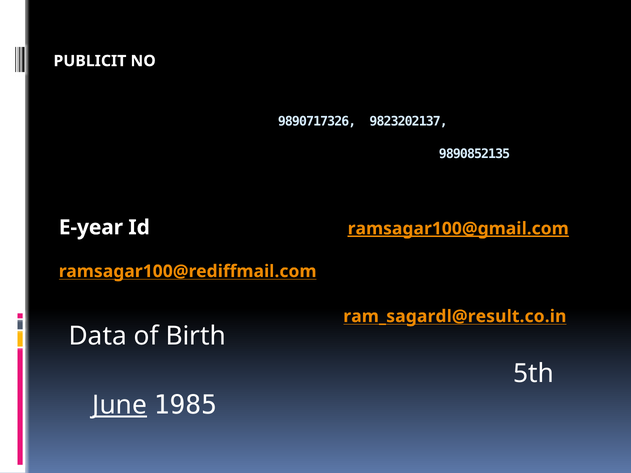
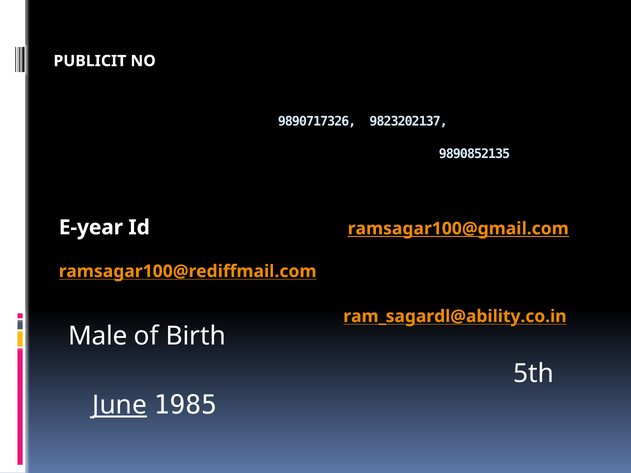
ramsagar100@gmail.com underline: present -> none (458, 229)
ram_sagardl@result.co.in: ram_sagardl@result.co.in -> ram_sagardl@ability.co.in (455, 316)
Data: Data -> Male (98, 336)
